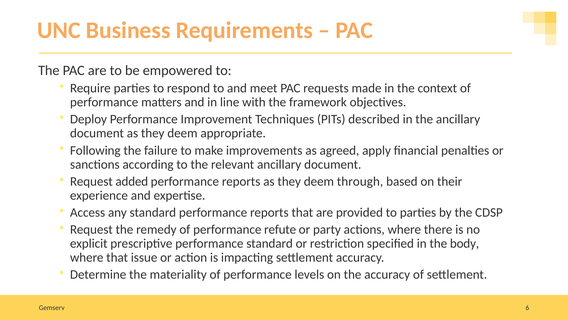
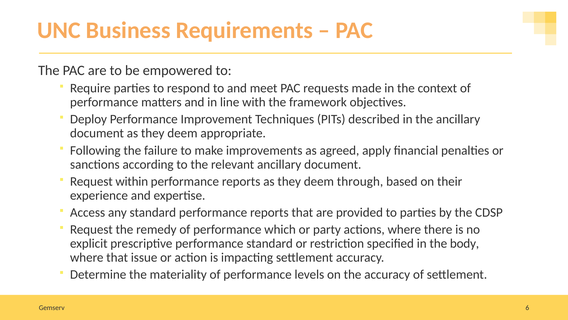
added: added -> within (132, 181)
refute: refute -> which (280, 229)
